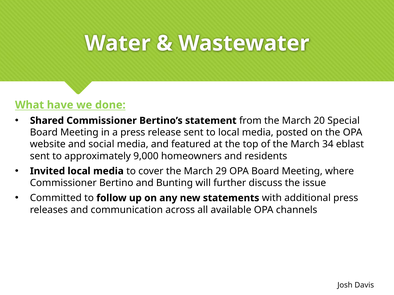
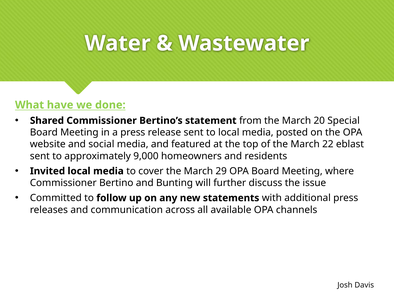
34: 34 -> 22 (328, 144)
